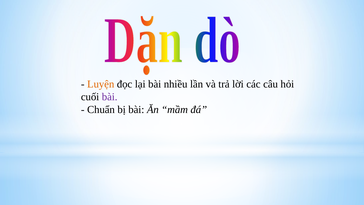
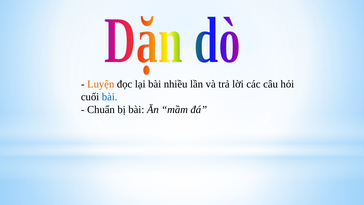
bài colour: purple -> blue (110, 97)
